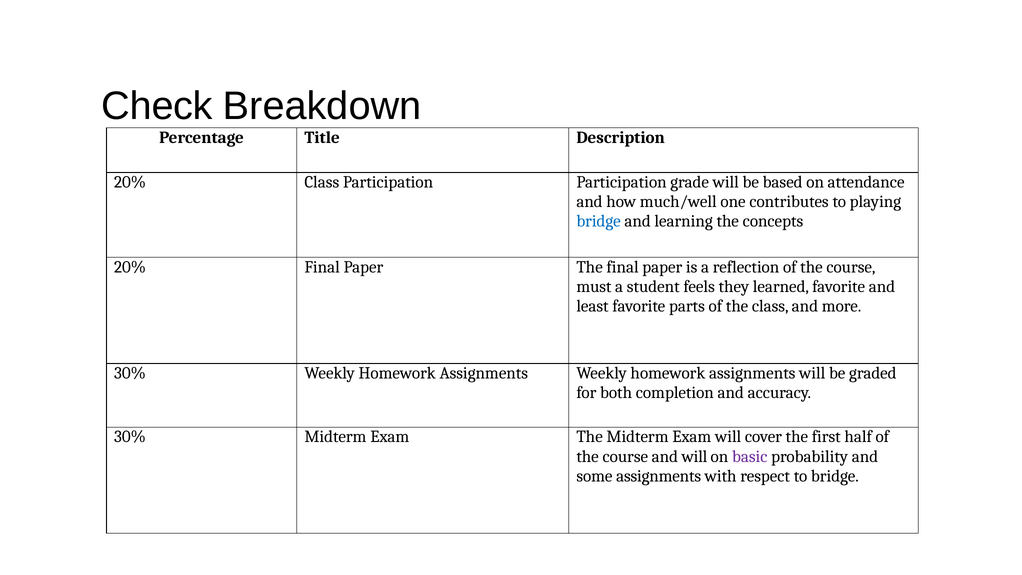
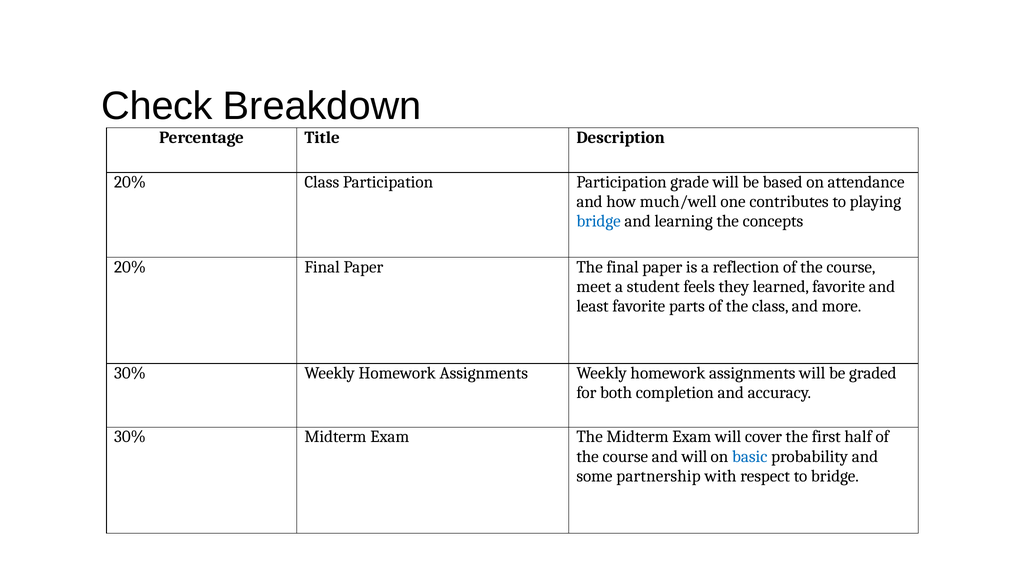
must: must -> meet (594, 287)
basic colour: purple -> blue (750, 456)
some assignments: assignments -> partnership (658, 476)
